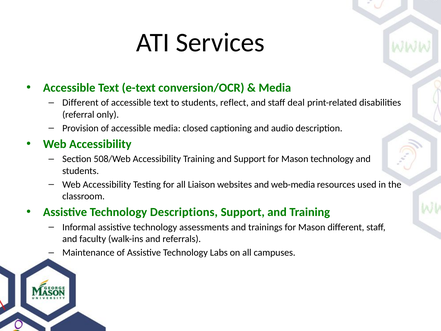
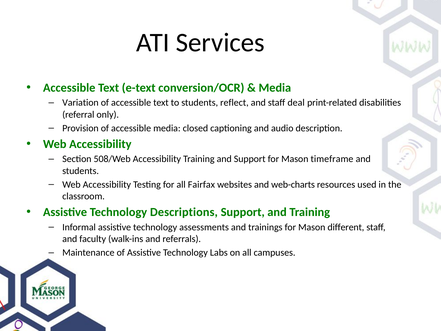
Different: Different -> Variation (80, 103)
Mason technology: technology -> timeframe (332, 159)
Liaison: Liaison -> Fairfax (201, 184)
web-media: web-media -> web-charts (293, 184)
